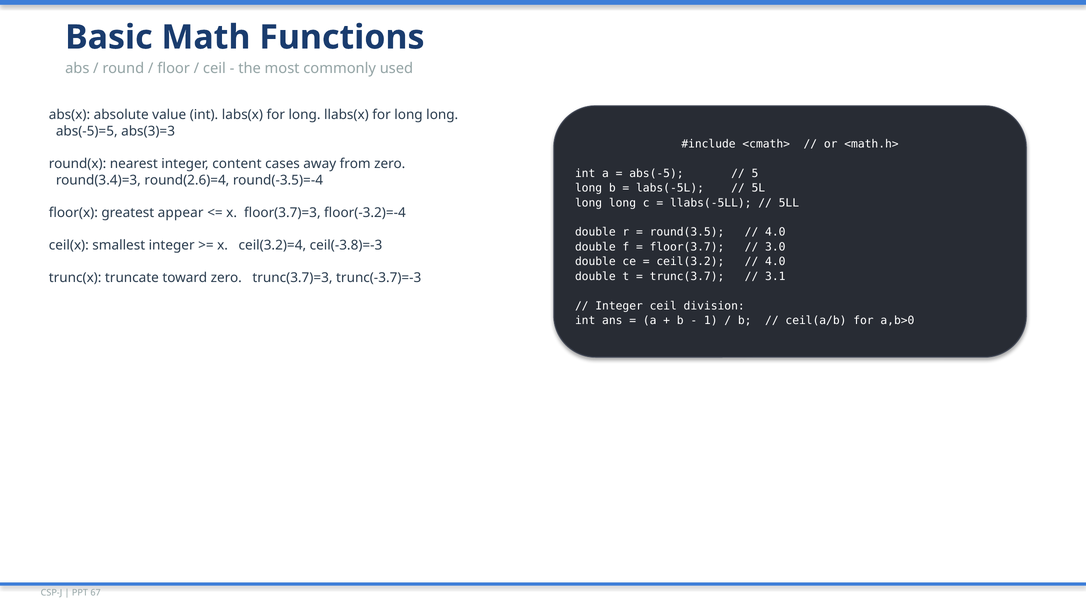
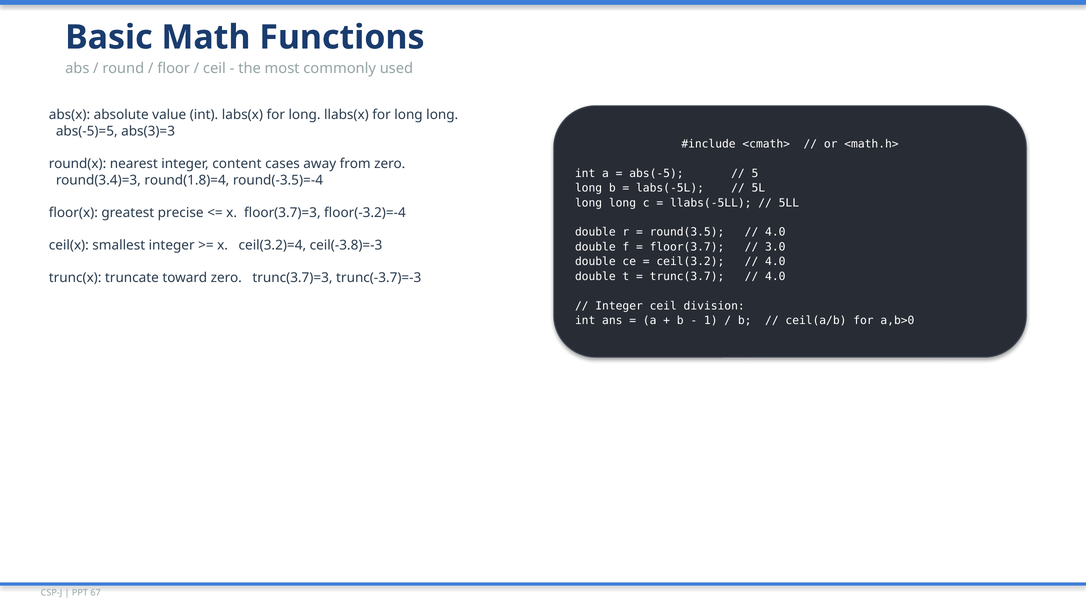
round(2.6)=4: round(2.6)=4 -> round(1.8)=4 (187, 180)
appear: appear -> precise (181, 213)
3.1: 3.1 -> 4.0 (775, 276)
